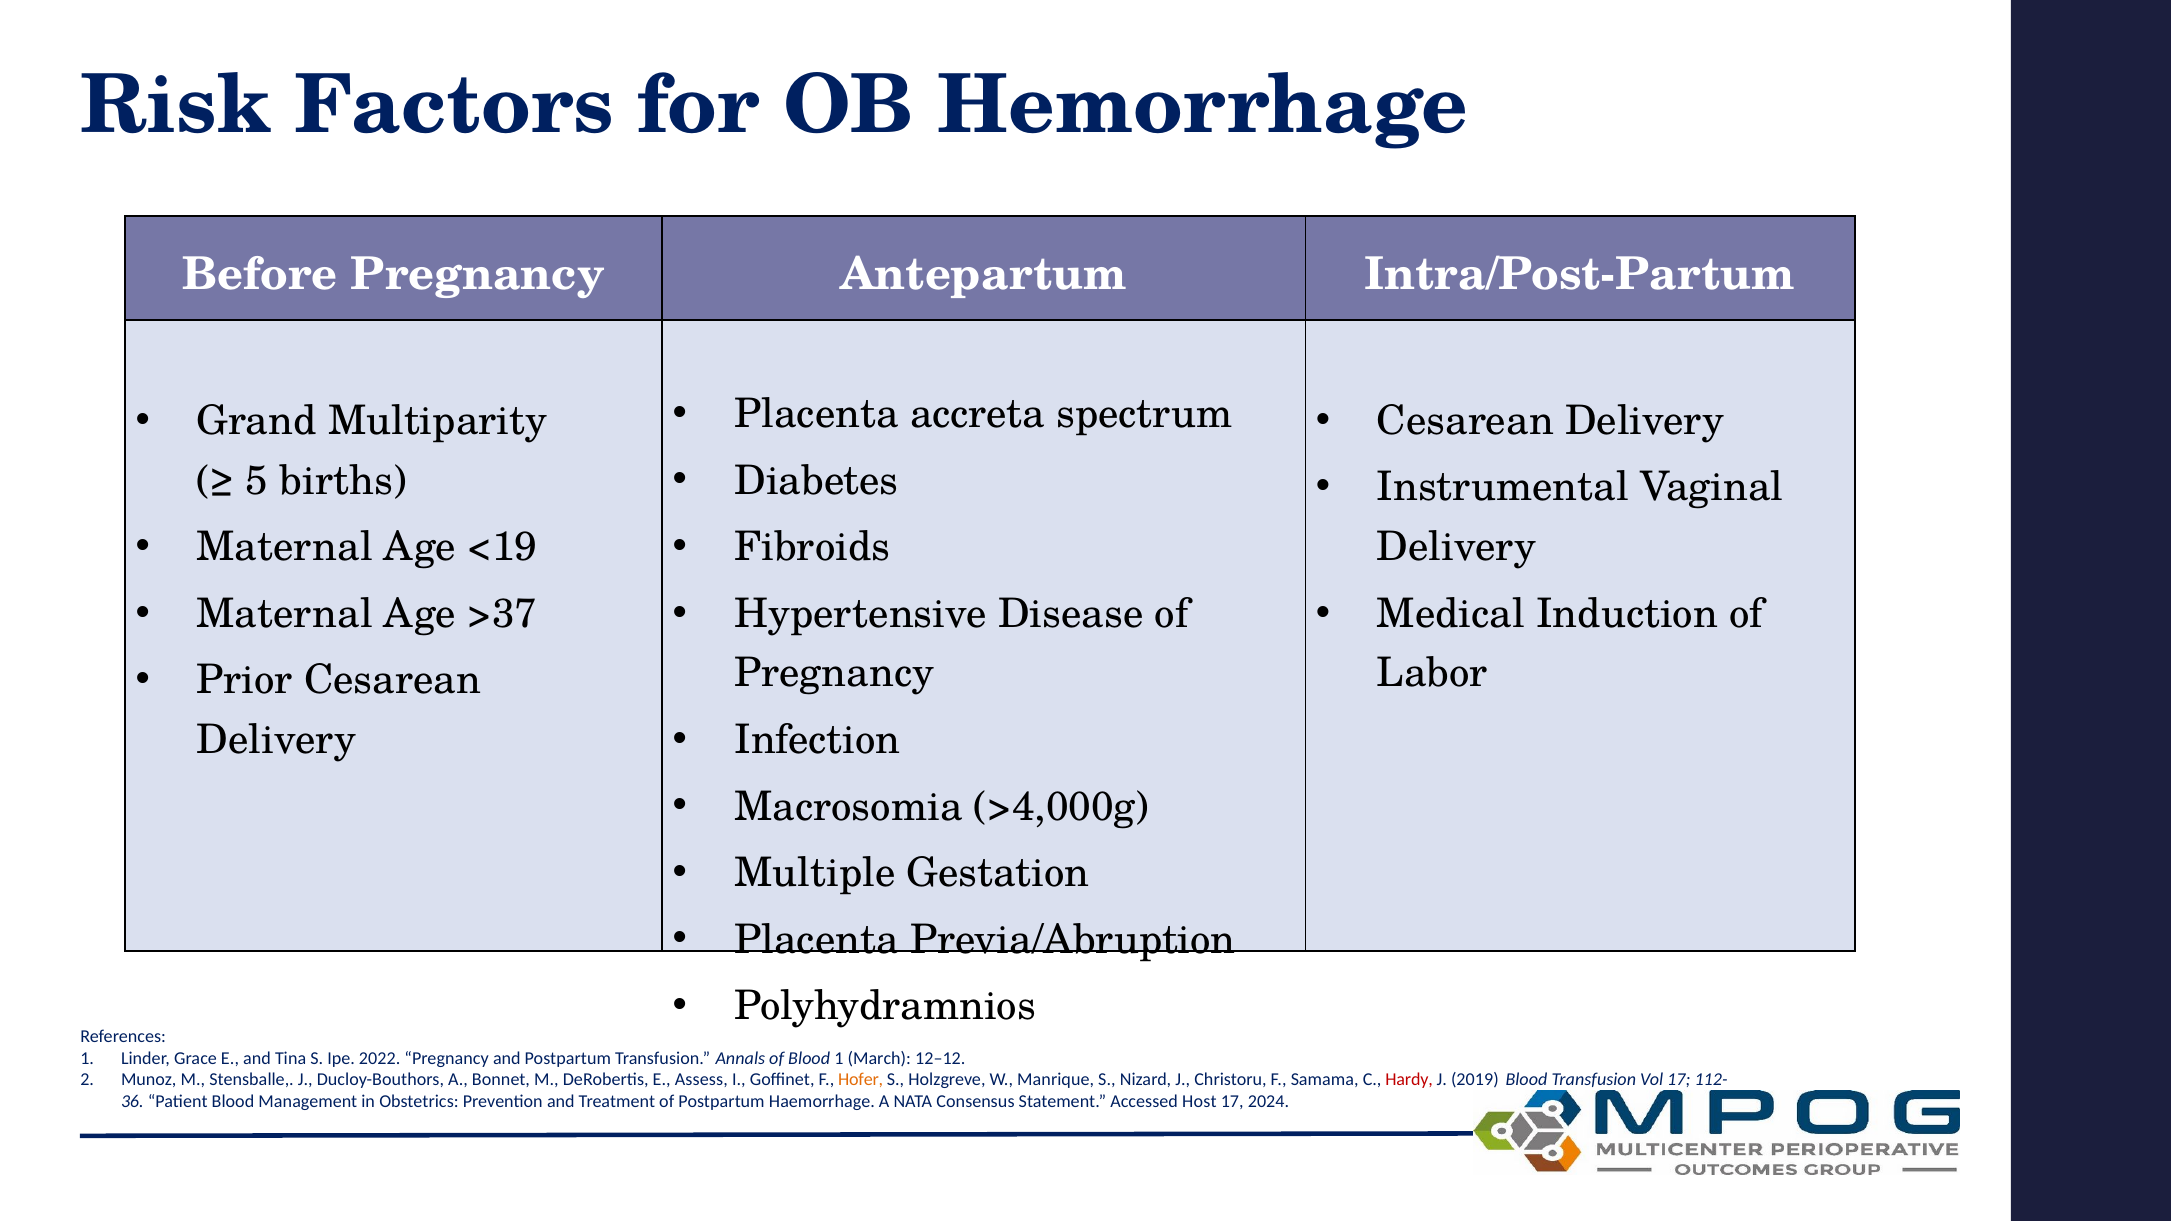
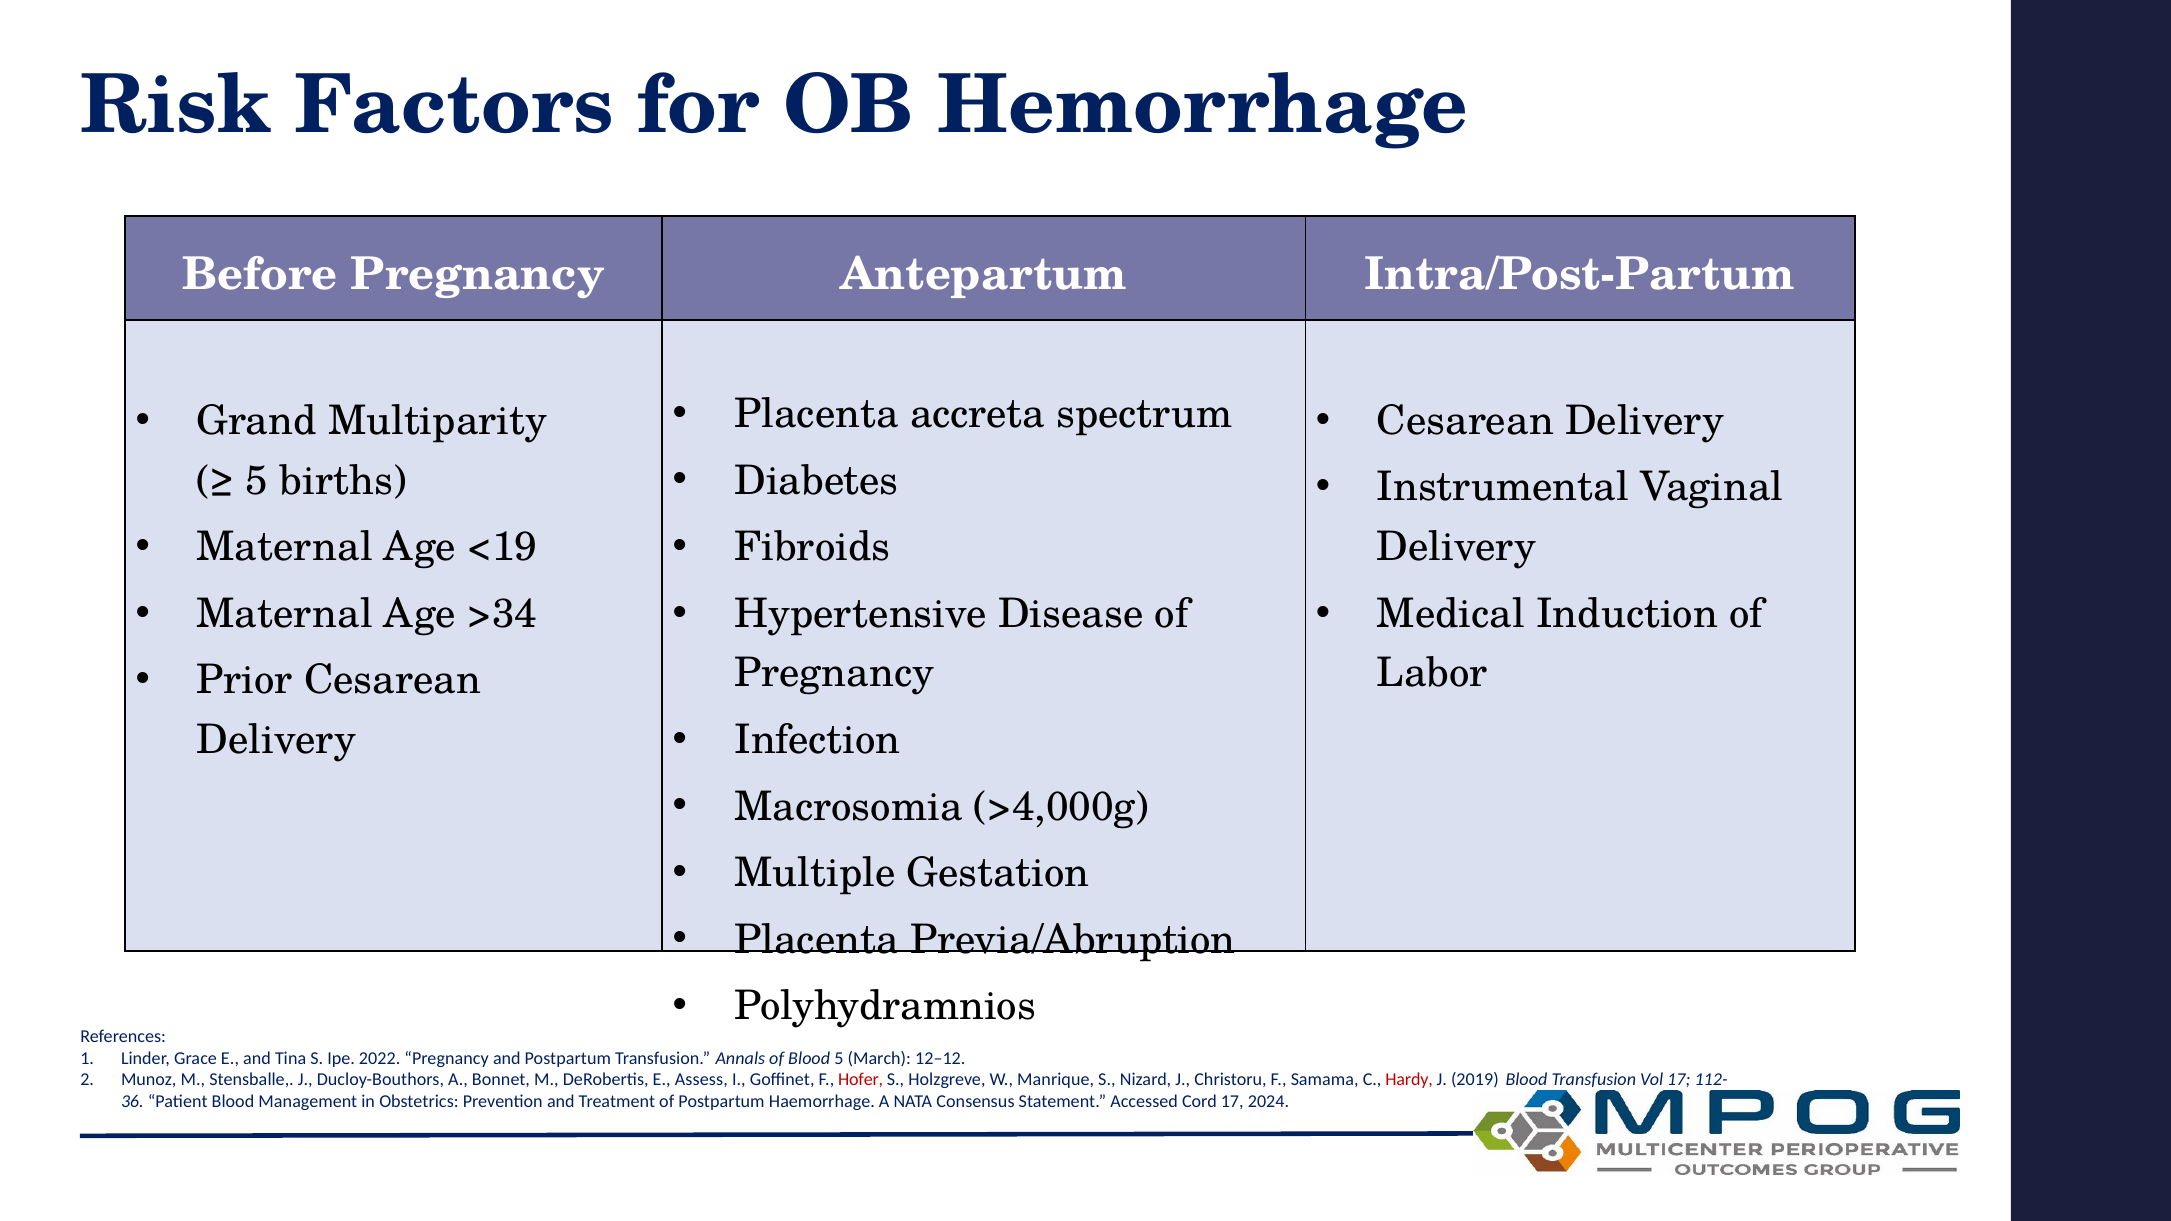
>37: >37 -> >34 (502, 614)
Blood 1: 1 -> 5 (839, 1058)
Hofer colour: orange -> red (861, 1080)
Host: Host -> Cord (1199, 1102)
